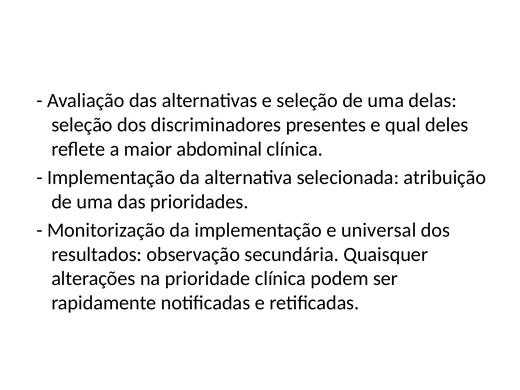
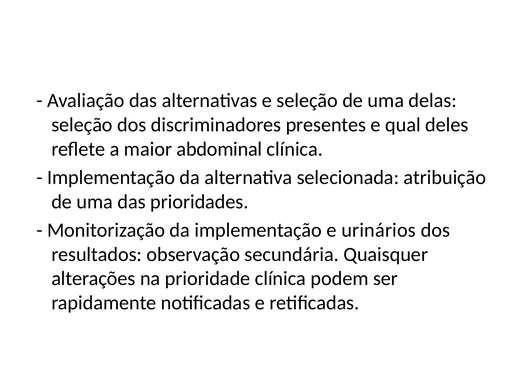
universal: universal -> urinários (379, 230)
